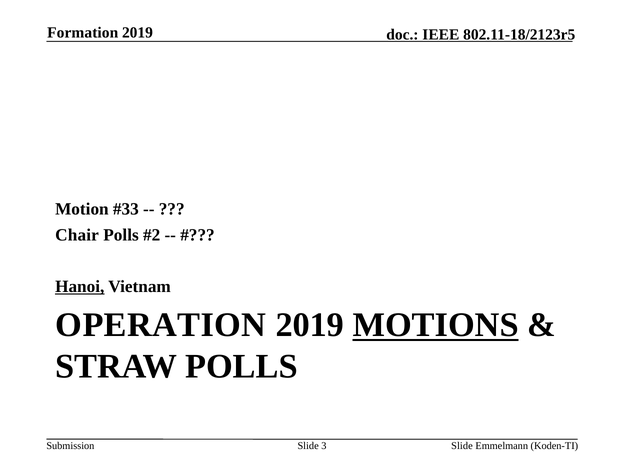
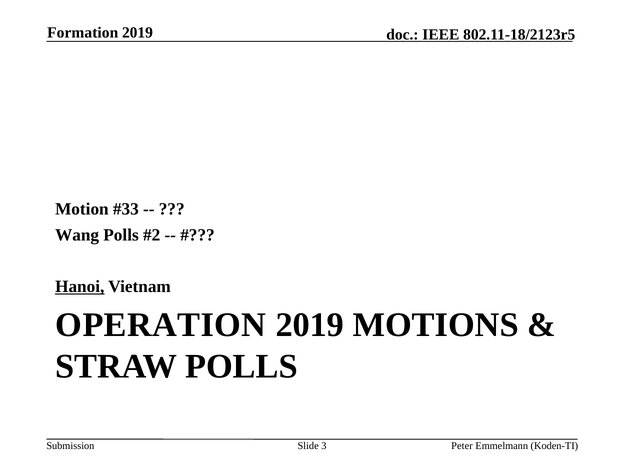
Chair: Chair -> Wang (77, 234)
MOTIONS underline: present -> none (436, 324)
Slide: Slide -> Peter (462, 445)
